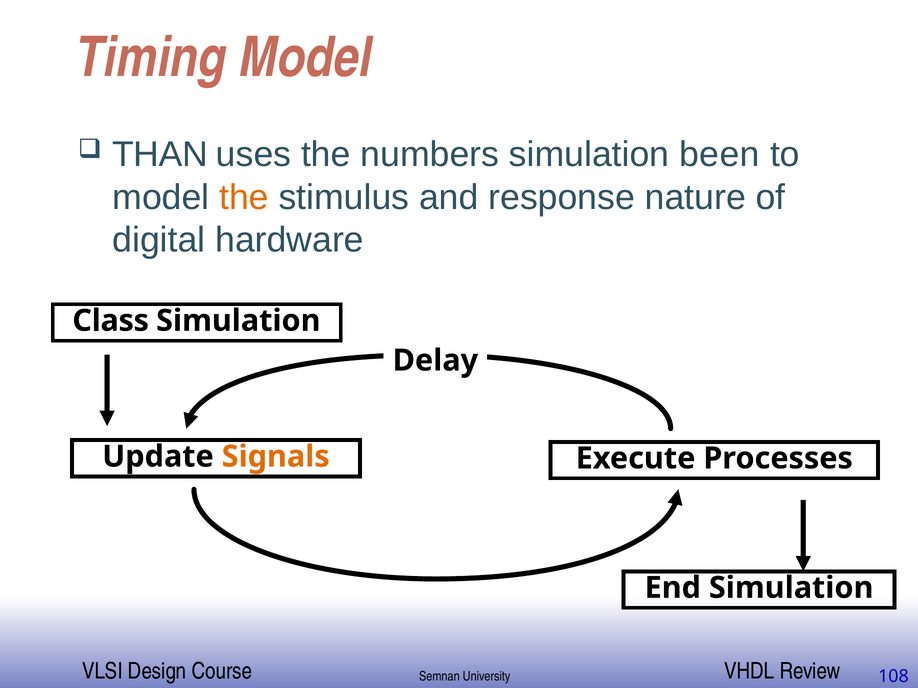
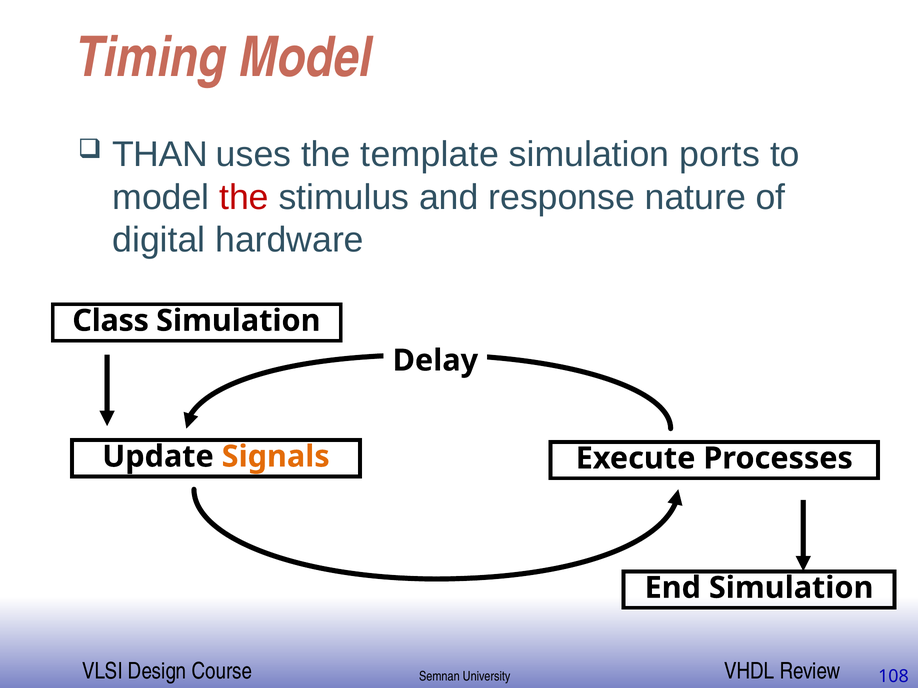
numbers: numbers -> template (430, 155)
been: been -> ports (720, 155)
the colour: orange -> red (244, 197)
